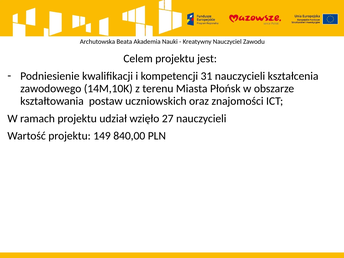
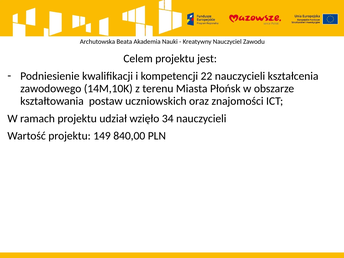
31: 31 -> 22 (206, 76)
27: 27 -> 34 (168, 119)
